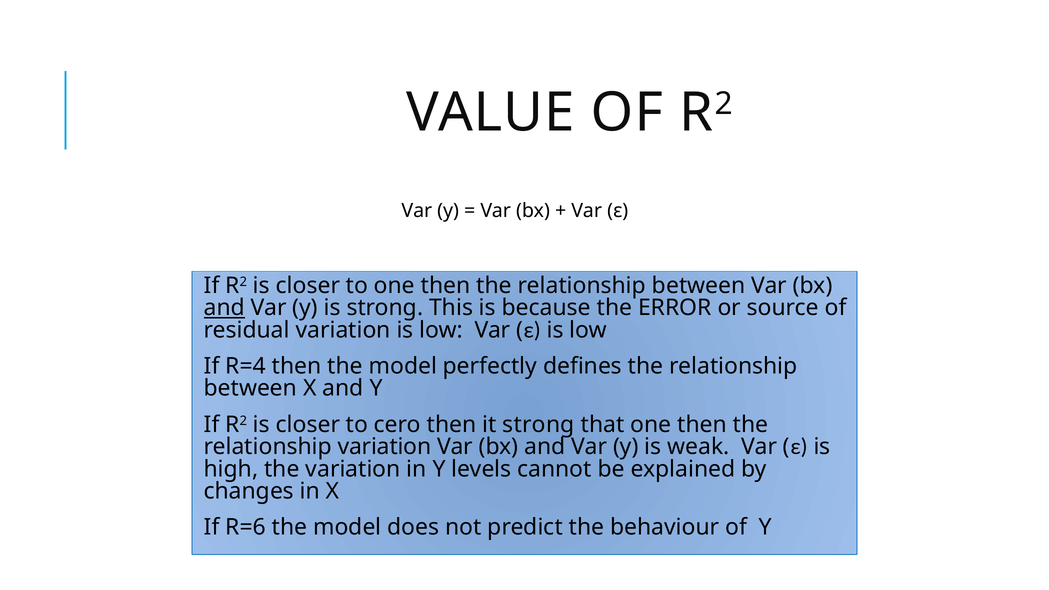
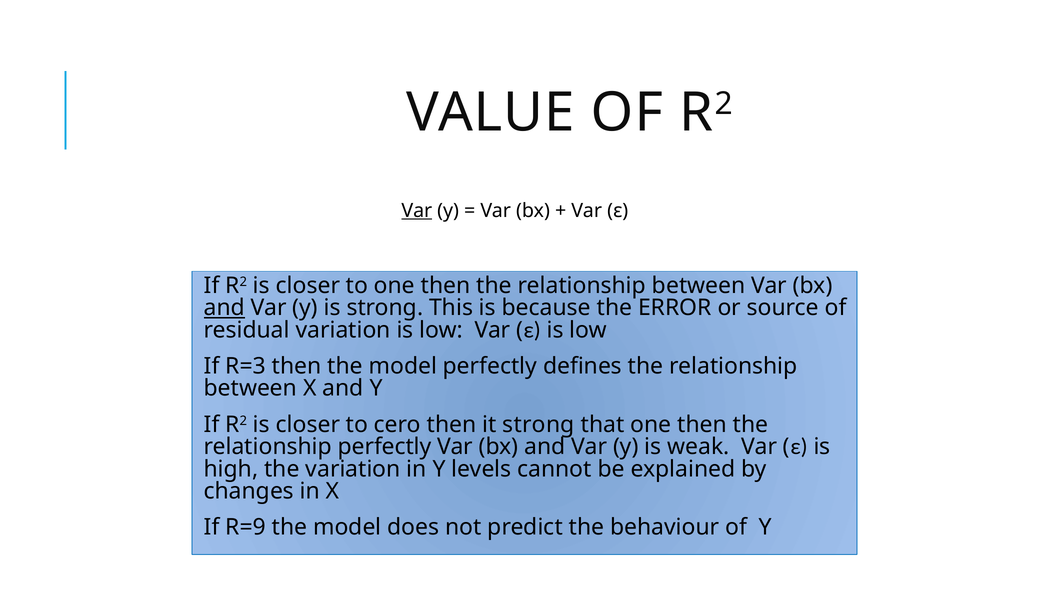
Var underline: none -> present (417, 211)
R=4: R=4 -> R=3 (246, 366)
relationship variation: variation -> perfectly (385, 447)
R=6: R=6 -> R=9 (246, 527)
